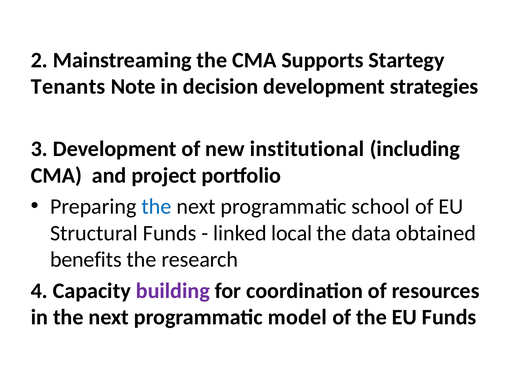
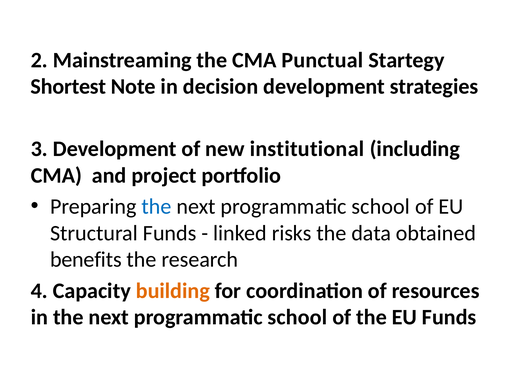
Supports: Supports -> Punctual (322, 60)
Tenants: Tenants -> Shortest (68, 87)
local: local -> risks (292, 233)
building colour: purple -> orange (173, 291)
model: model -> school (297, 317)
